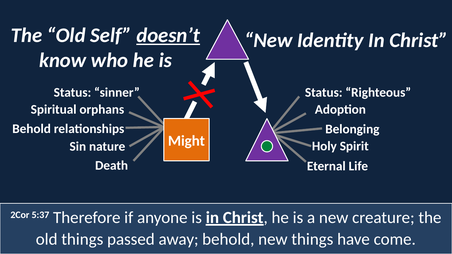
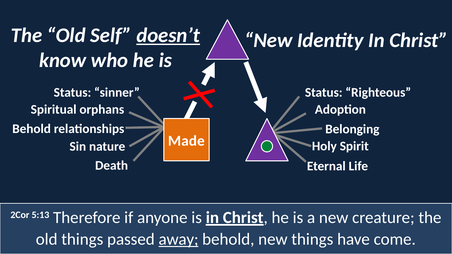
Might: Might -> Made (186, 141)
5:37: 5:37 -> 5:13 (40, 215)
away underline: none -> present (179, 240)
